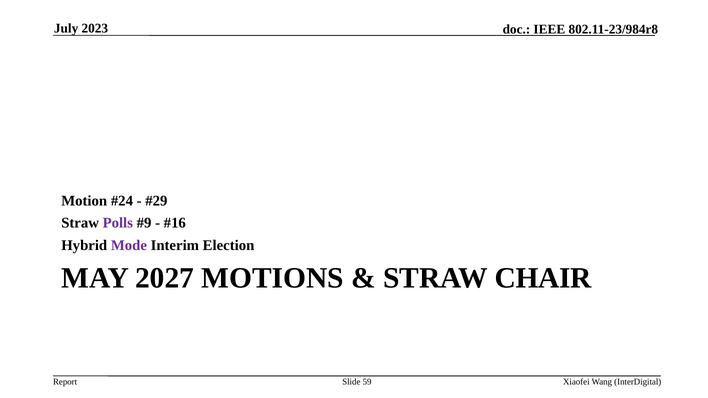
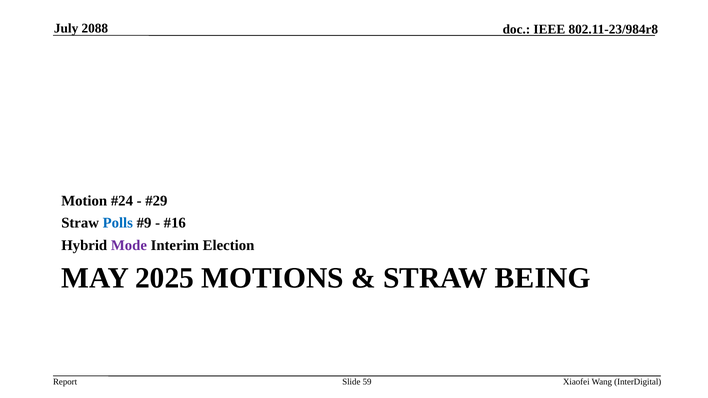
2023: 2023 -> 2088 (95, 28)
Polls colour: purple -> blue (118, 223)
2027: 2027 -> 2025 (165, 278)
CHAIR: CHAIR -> BEING (543, 278)
